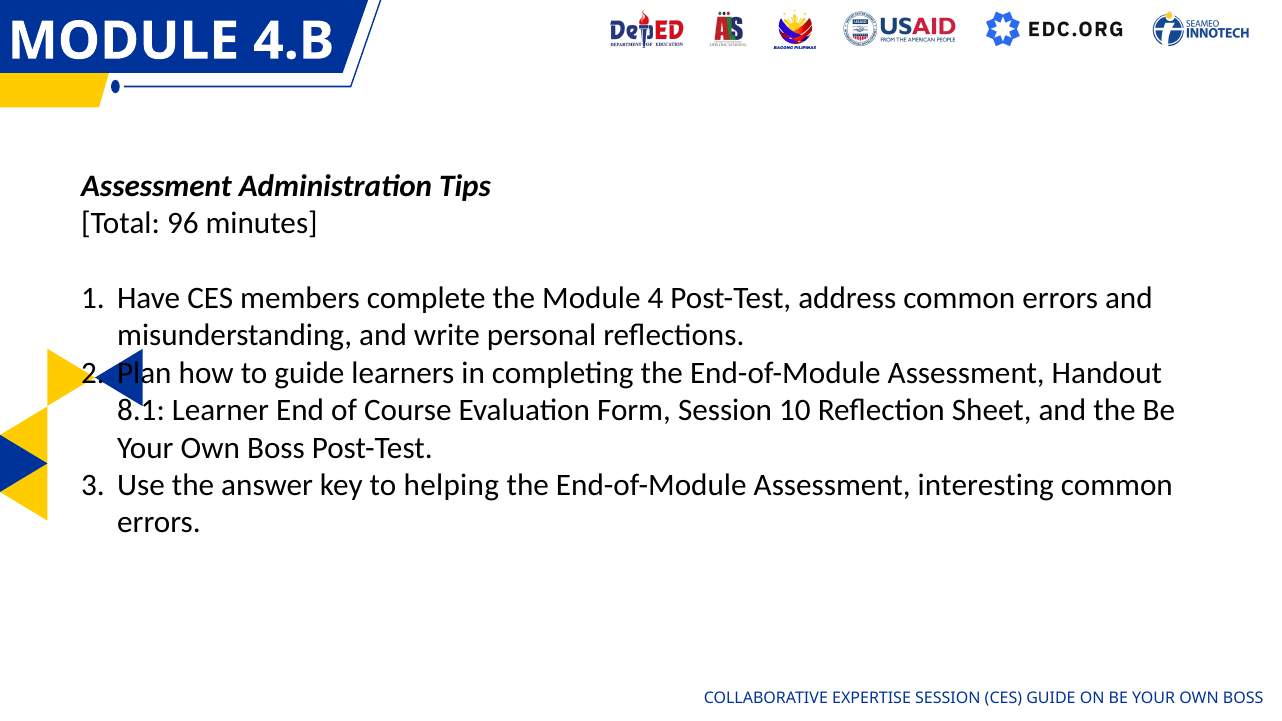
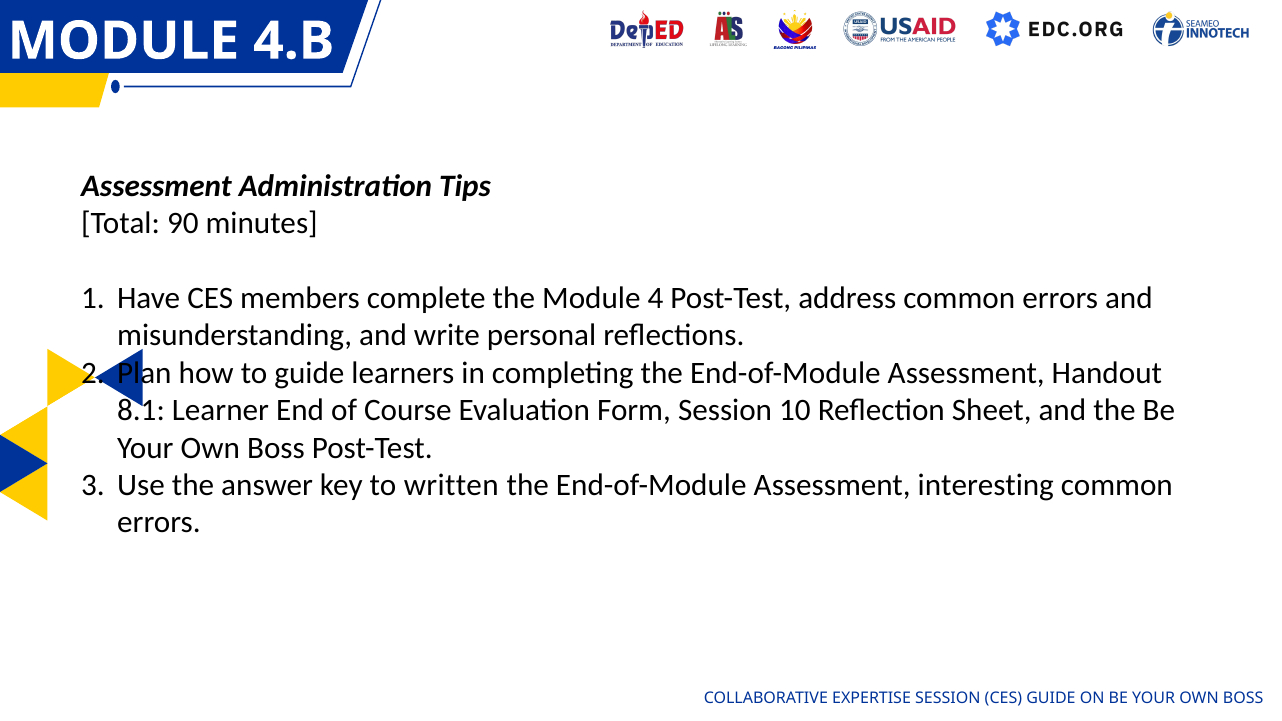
96: 96 -> 90 (183, 223)
helping: helping -> written (451, 485)
